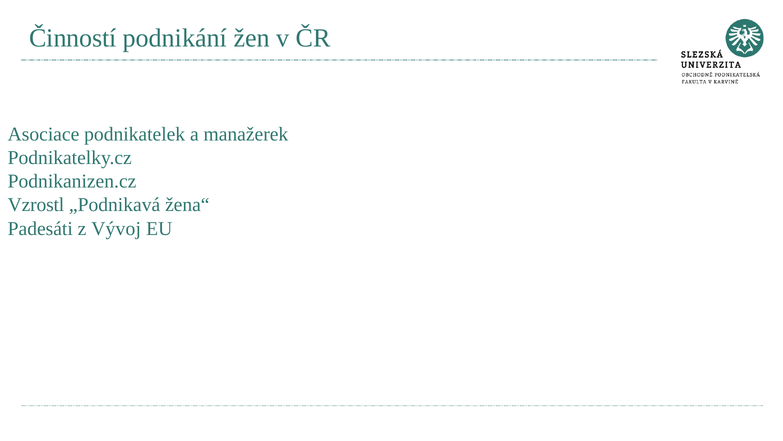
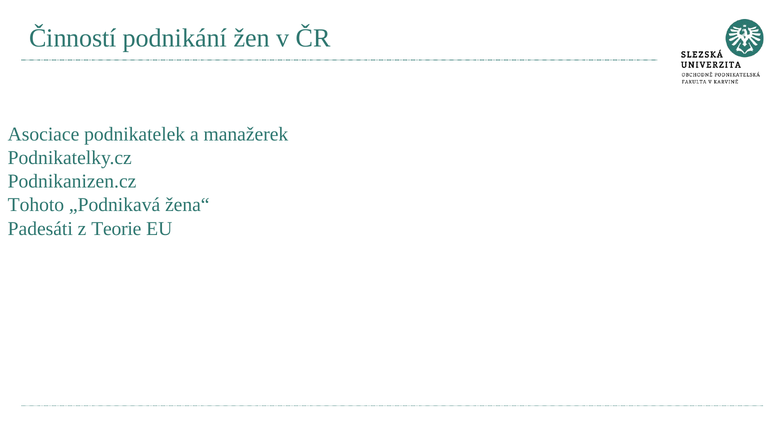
Vzrostl: Vzrostl -> Tohoto (36, 205)
Vývoj: Vývoj -> Teorie (116, 228)
